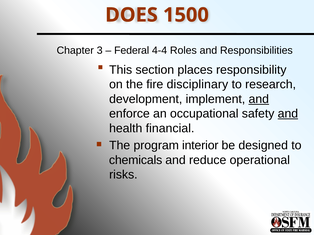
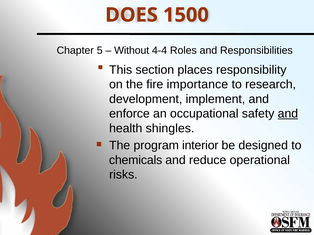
3: 3 -> 5 (100, 50)
Federal: Federal -> Without (132, 50)
disciplinary: disciplinary -> importance (197, 85)
and underline: present -> none (259, 99)
financial: financial -> shingles (170, 129)
